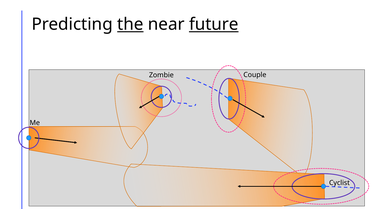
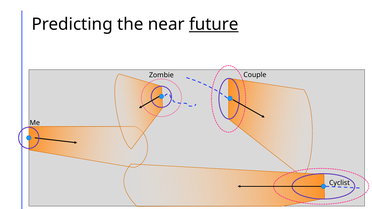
the underline: present -> none (130, 24)
